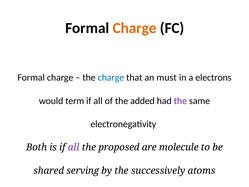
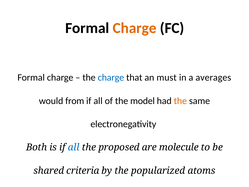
electrons: electrons -> averages (213, 77)
term: term -> from (75, 101)
added: added -> model (143, 101)
the colour: purple -> orange (180, 101)
all colour: purple -> blue (74, 147)
serving: serving -> criteria (83, 170)
successively: successively -> popularized (158, 170)
